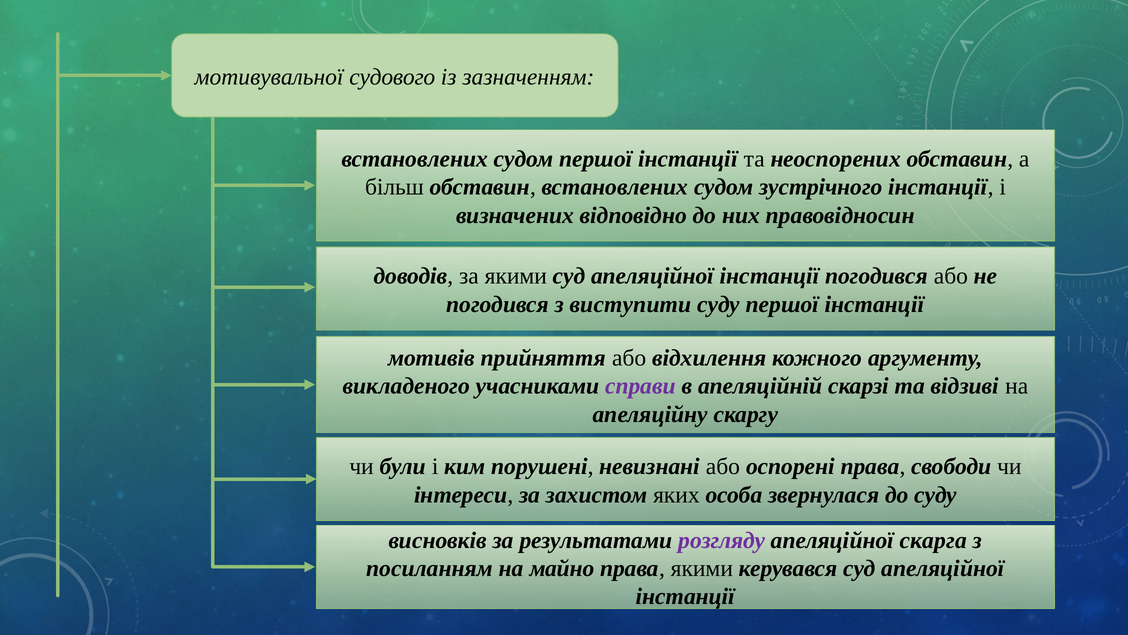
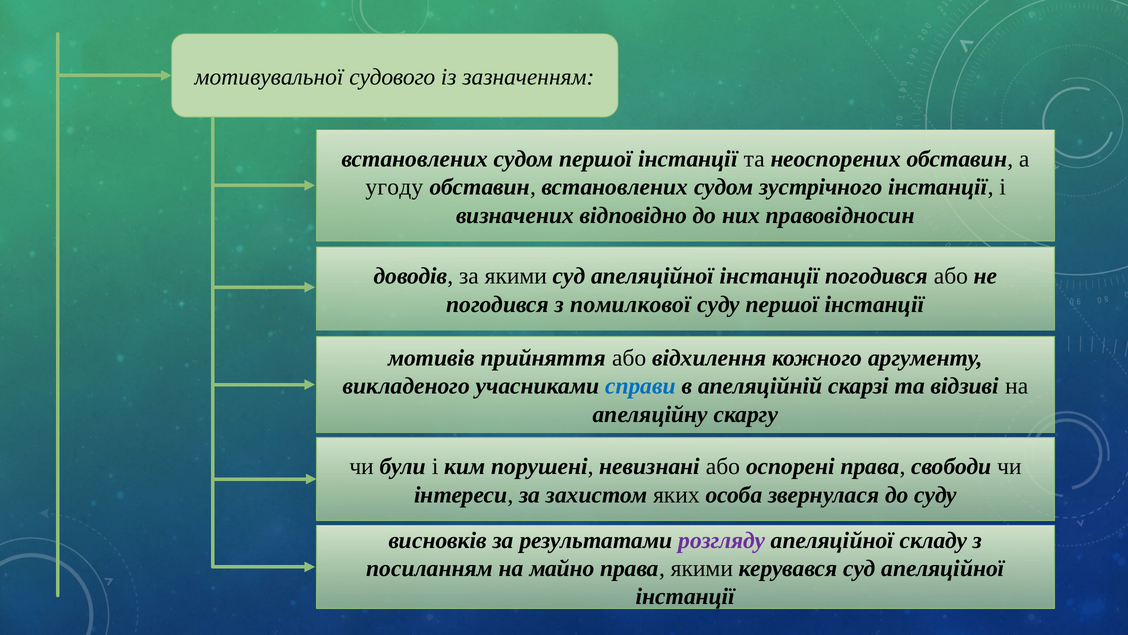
більш: більш -> угоду (394, 187)
виступити: виступити -> помилкової (631, 304)
справи colour: purple -> blue (640, 386)
скарга: скарга -> складу (933, 540)
